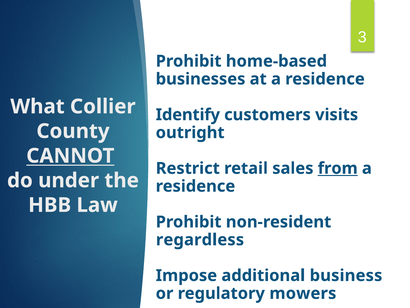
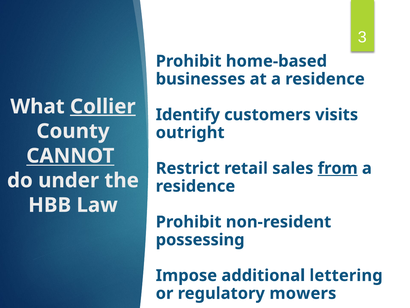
Collier underline: none -> present (103, 106)
regardless: regardless -> possessing (200, 239)
business: business -> lettering (346, 275)
